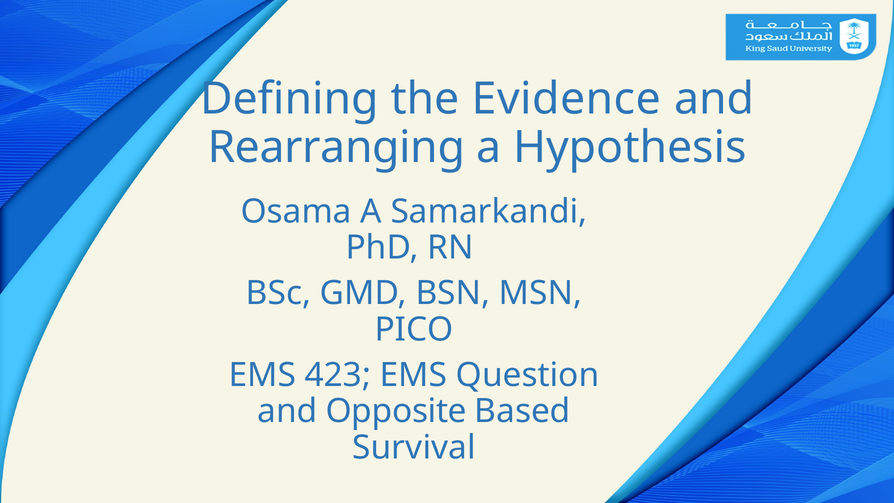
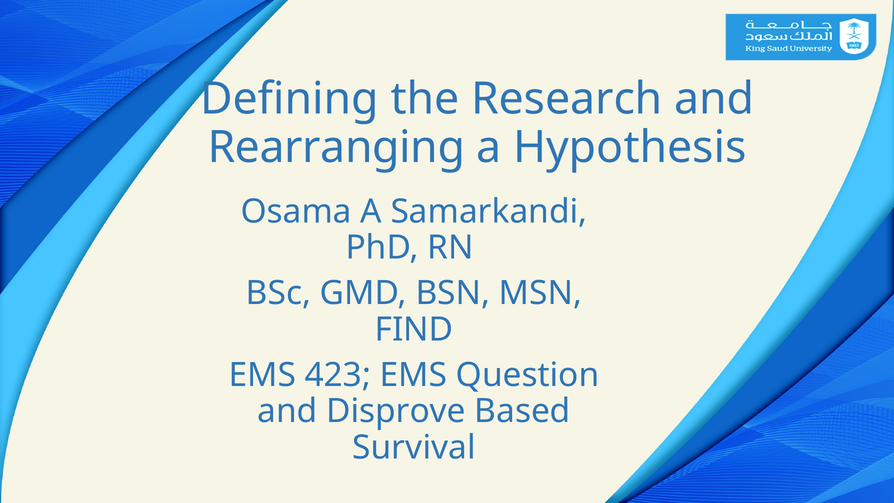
Evidence: Evidence -> Research (567, 99)
PICO: PICO -> FIND (414, 330)
Opposite: Opposite -> Disprove (396, 411)
